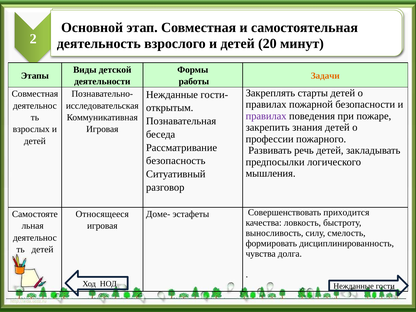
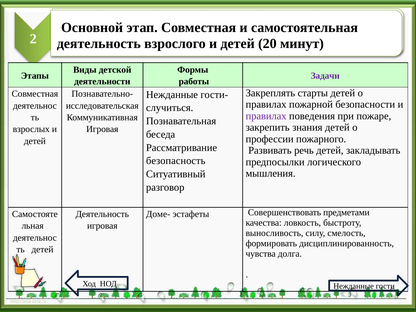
Задачи colour: orange -> purple (325, 76)
открытым: открытым -> случиться (170, 108)
Относящееся: Относящееся -> Деятельность (102, 214)
приходится: приходится -> предметами (346, 213)
